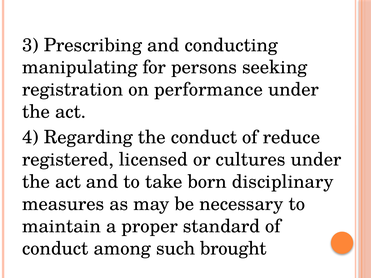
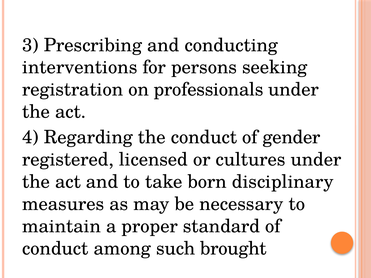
manipulating: manipulating -> interventions (80, 67)
performance: performance -> professionals (209, 90)
reduce: reduce -> gender (292, 137)
